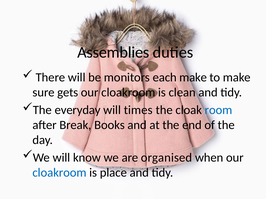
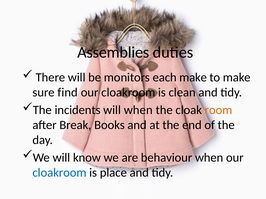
gets: gets -> find (68, 93)
everyday: everyday -> incidents (78, 110)
will times: times -> when (138, 110)
room colour: blue -> orange (219, 110)
organised: organised -> behaviour (167, 158)
